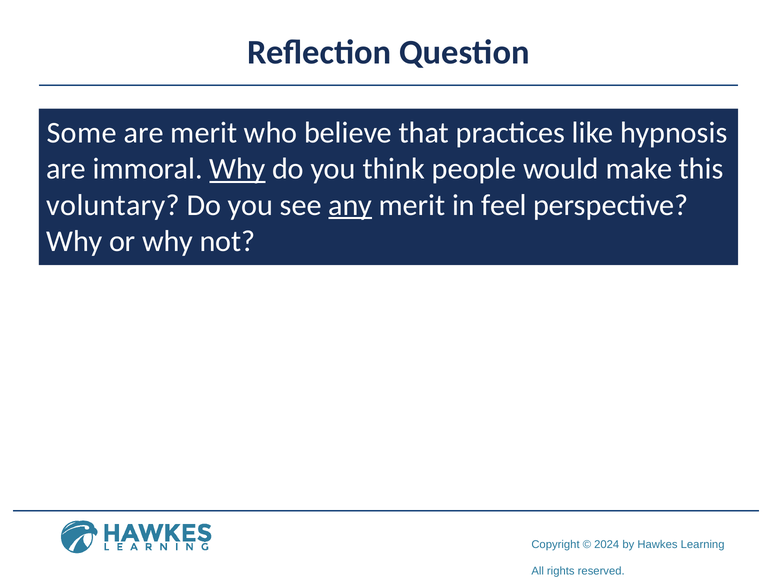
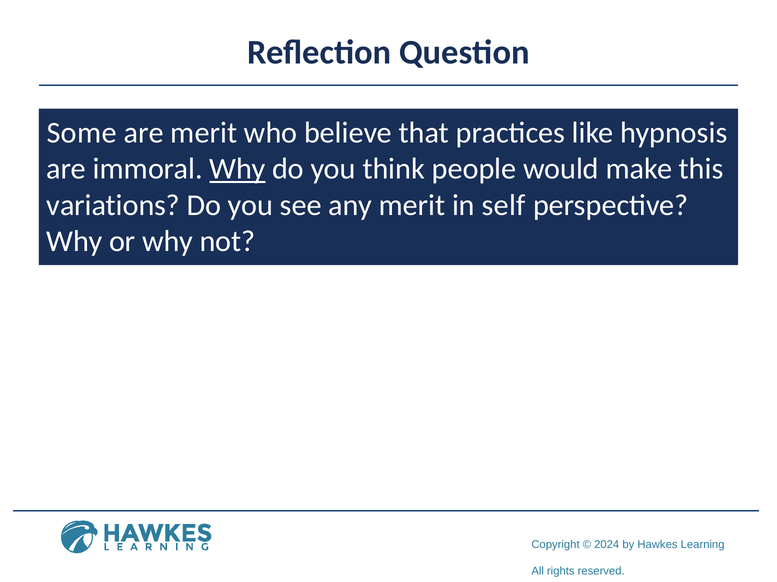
voluntary: voluntary -> variations (113, 205)
any underline: present -> none (350, 205)
feel: feel -> self (504, 205)
